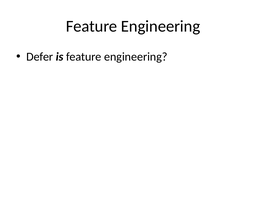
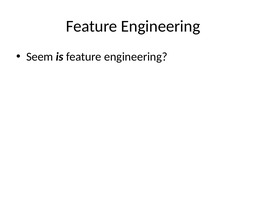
Defer: Defer -> Seem (40, 57)
